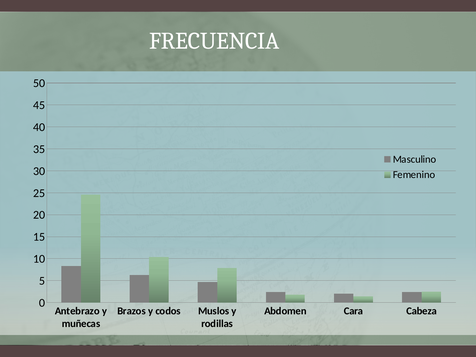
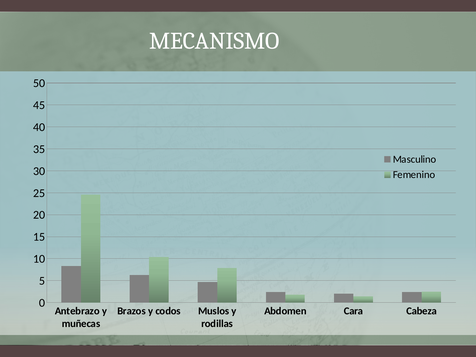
FRECUENCIA: FRECUENCIA -> MECANISMO (214, 41)
